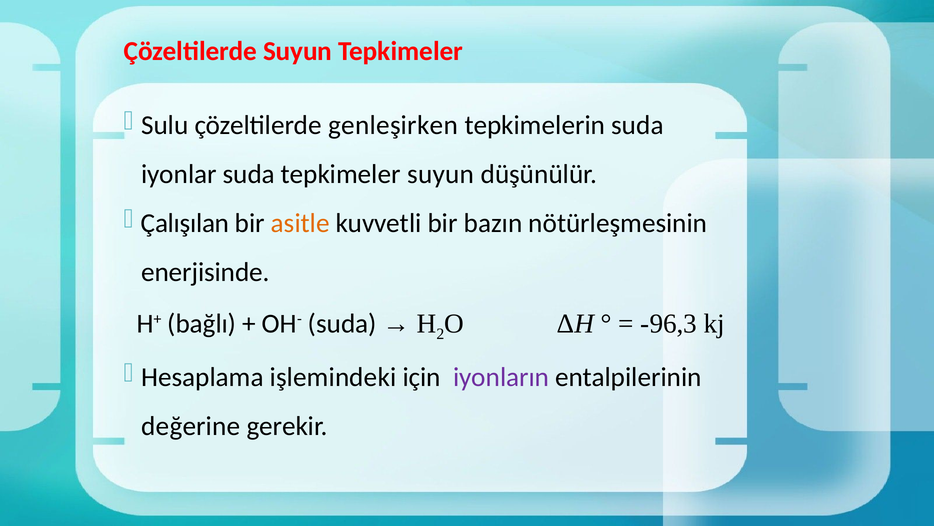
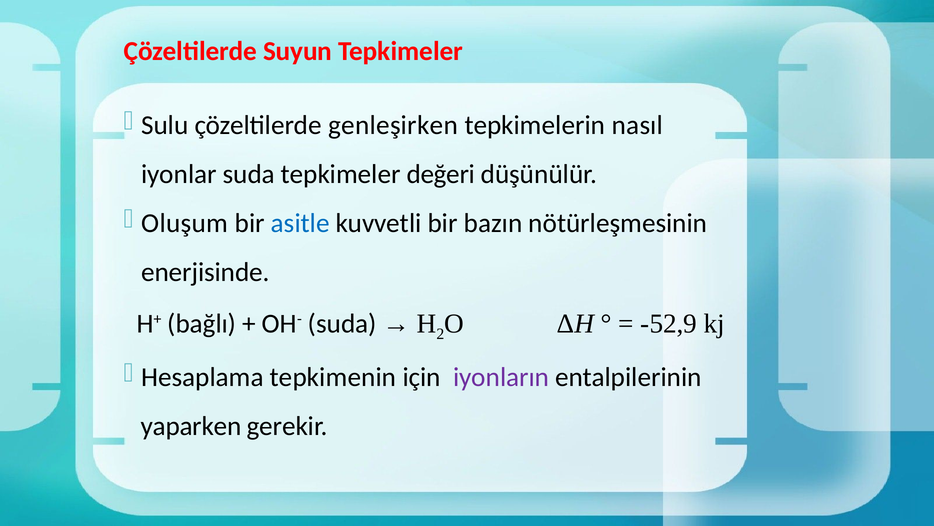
tepkimelerin suda: suda -> nasıl (637, 125)
tepkimeler suyun: suyun -> değeri (441, 174)
Çalışılan: Çalışılan -> Oluşum (185, 223)
asitle colour: orange -> blue (300, 223)
-96,3: -96,3 -> -52,9 (669, 323)
işlemindeki: işlemindeki -> tepkimenin (333, 377)
değerine: değerine -> yaparken (191, 426)
